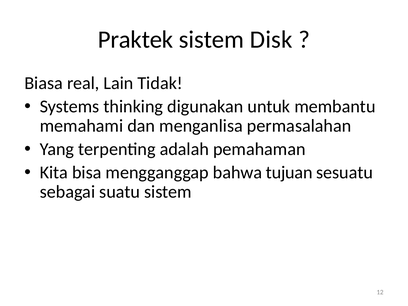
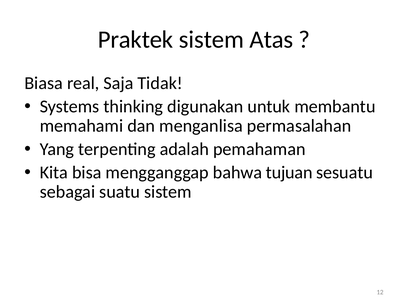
Disk: Disk -> Atas (271, 39)
Lain: Lain -> Saja (119, 83)
